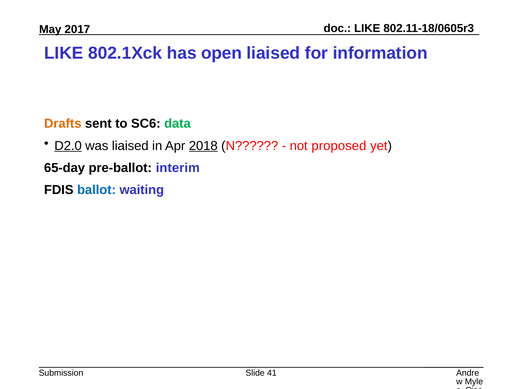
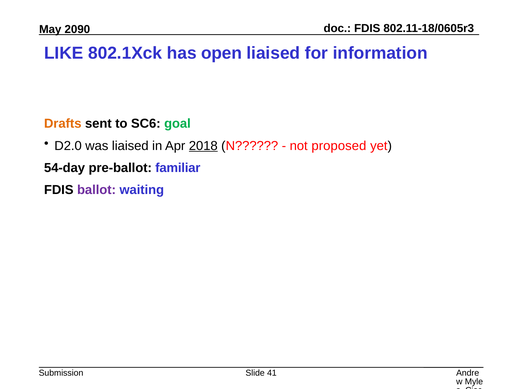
LIKE: LIKE -> FDIS (367, 28)
2017: 2017 -> 2090 (77, 29)
data: data -> goal (177, 124)
D2.0 underline: present -> none (68, 146)
65-day: 65-day -> 54-day (65, 168)
interim: interim -> familiar (178, 168)
ballot colour: blue -> purple (96, 190)
